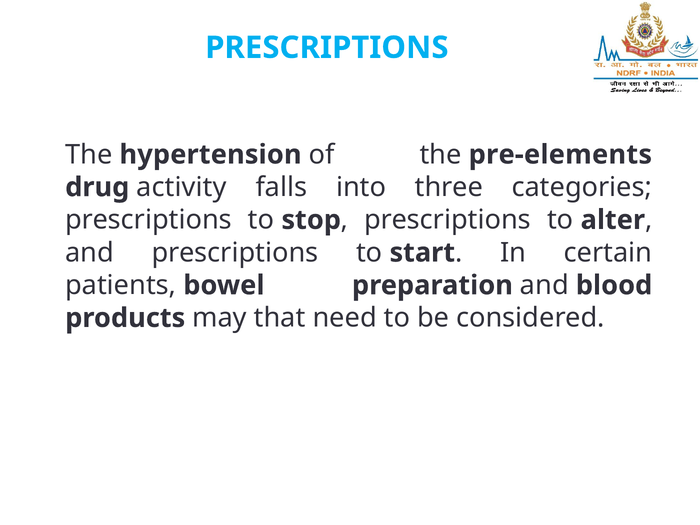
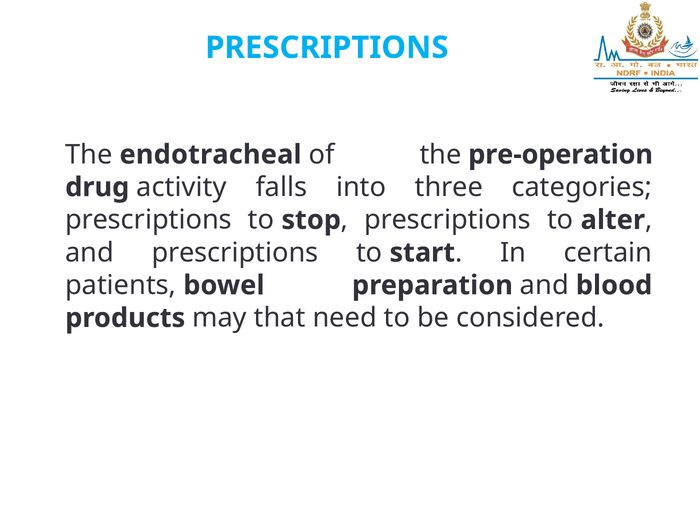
hypertension: hypertension -> endotracheal (211, 155)
pre-elements: pre-elements -> pre-operation (561, 155)
